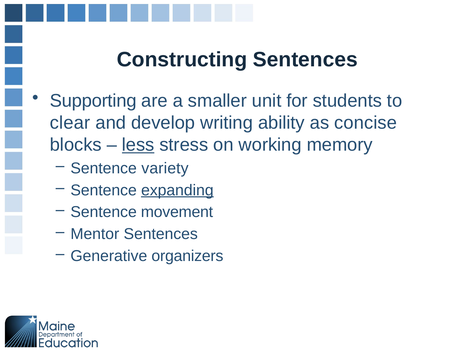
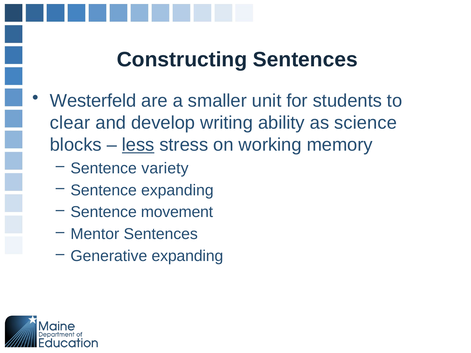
Supporting: Supporting -> Westerfeld (93, 101)
concise: concise -> science (366, 123)
expanding underline: present -> none (177, 190)
Generative organizers: organizers -> expanding (187, 256)
